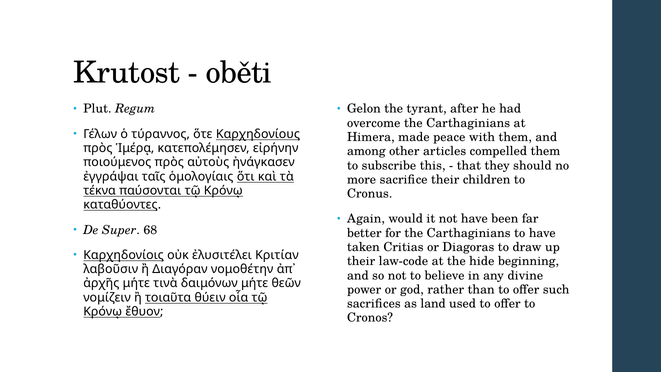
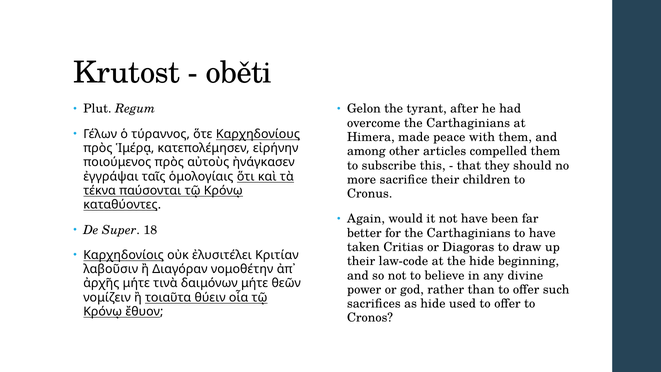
68: 68 -> 18 (150, 230)
as land: land -> hide (433, 304)
